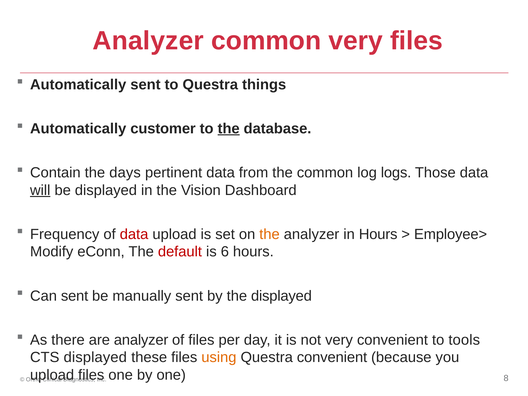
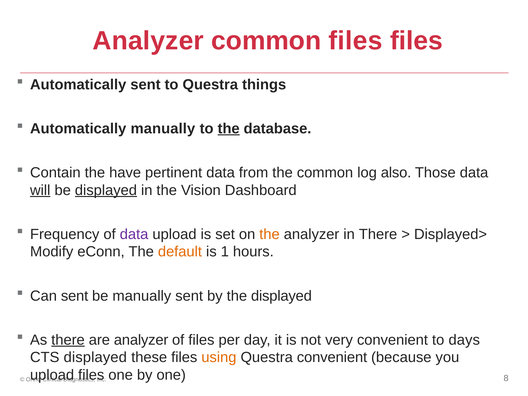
common very: very -> files (355, 41)
Automatically customer: customer -> manually (163, 129)
days: days -> have (125, 173)
logs: logs -> also (396, 173)
displayed underline: none -> present (106, 190)
data colour: red -> purple (134, 234)
in Hours: Hours -> There (378, 234)
Employee>: Employee> -> Displayed> (451, 234)
default colour: red -> orange (180, 252)
6: 6 -> 1 (225, 252)
there underline: none -> present (68, 340)
tools: tools -> days (464, 340)
